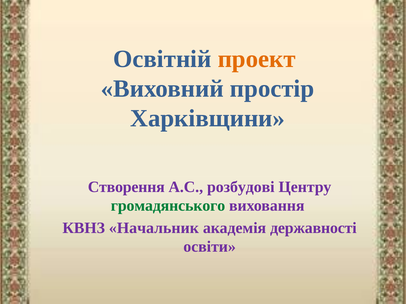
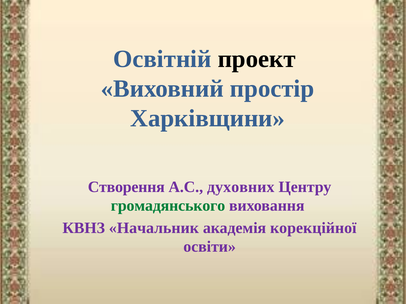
проект colour: orange -> black (257, 59)
розбудові: розбудові -> духовних (241, 187)
державності: державності -> корекційної (313, 228)
